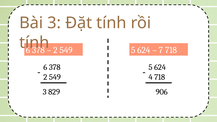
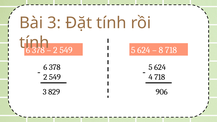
7: 7 -> 8 (161, 50)
